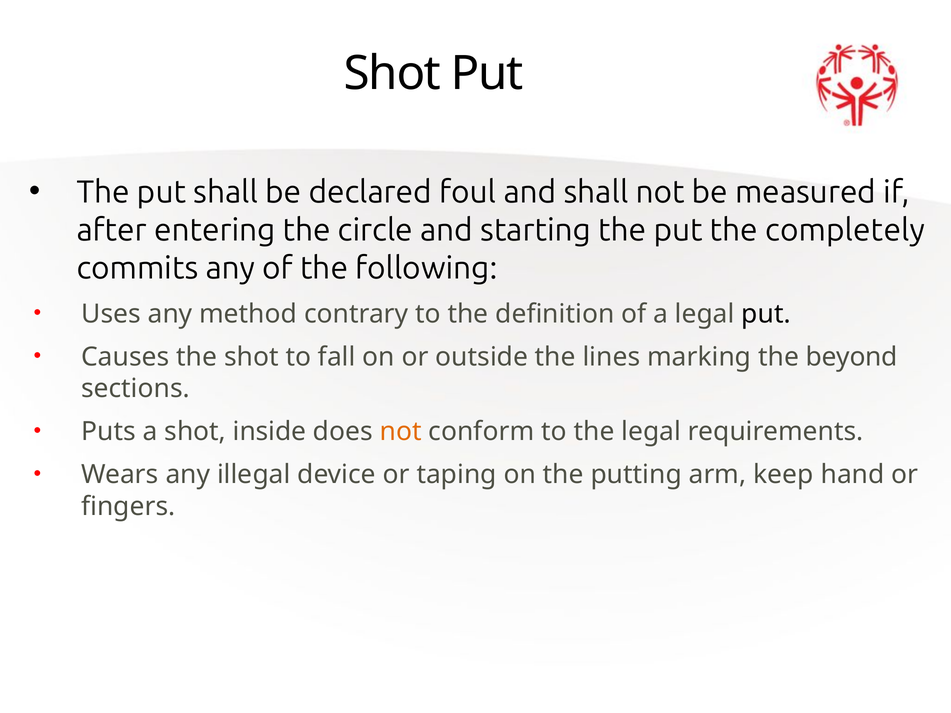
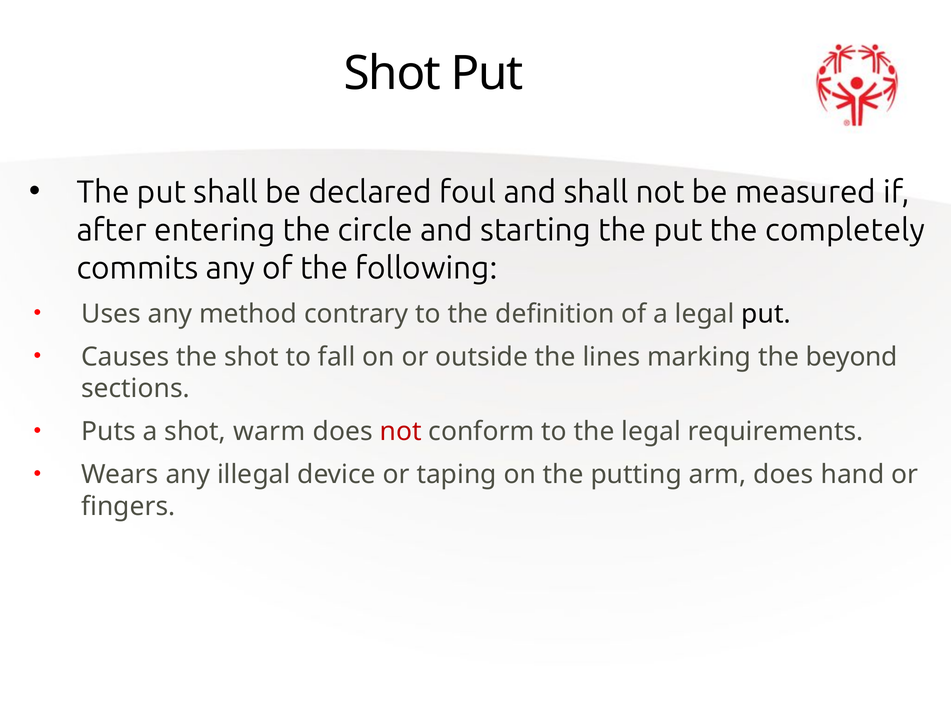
inside: inside -> warm (269, 432)
not colour: orange -> red (401, 432)
arm keep: keep -> does (783, 475)
